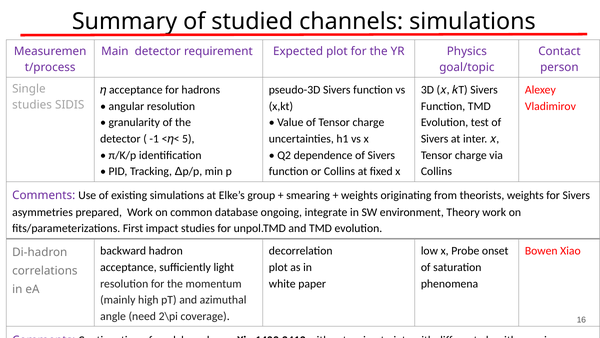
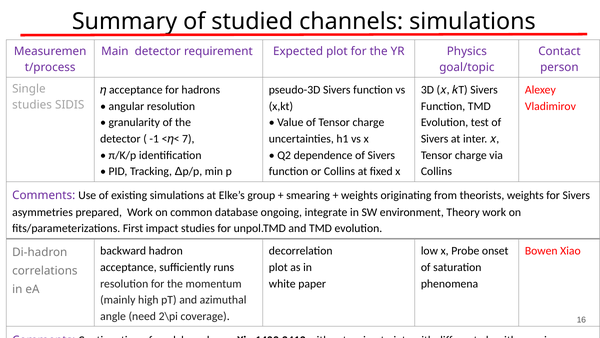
5: 5 -> 7 (188, 139)
light: light -> runs (224, 267)
